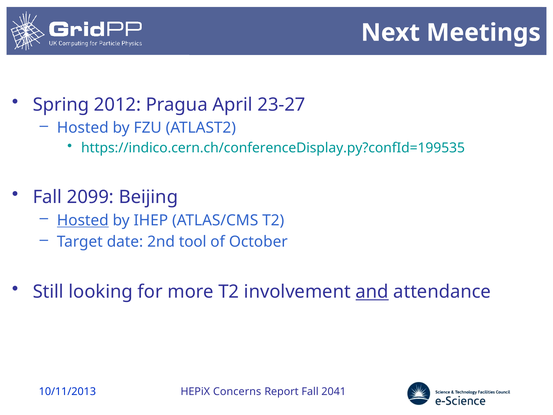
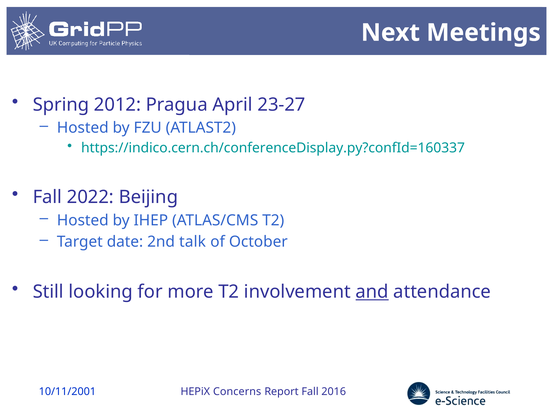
https://indico.cern.ch/conferenceDisplay.py?confId=199535: https://indico.cern.ch/conferenceDisplay.py?confId=199535 -> https://indico.cern.ch/conferenceDisplay.py?confId=160337 (273, 148)
2099: 2099 -> 2022 (90, 197)
Hosted underline: present -> none (83, 220)
tool: tool -> talk (193, 242)
10/11/2013: 10/11/2013 -> 10/11/2001 (67, 391)
2041: 2041 -> 2016 (334, 391)
